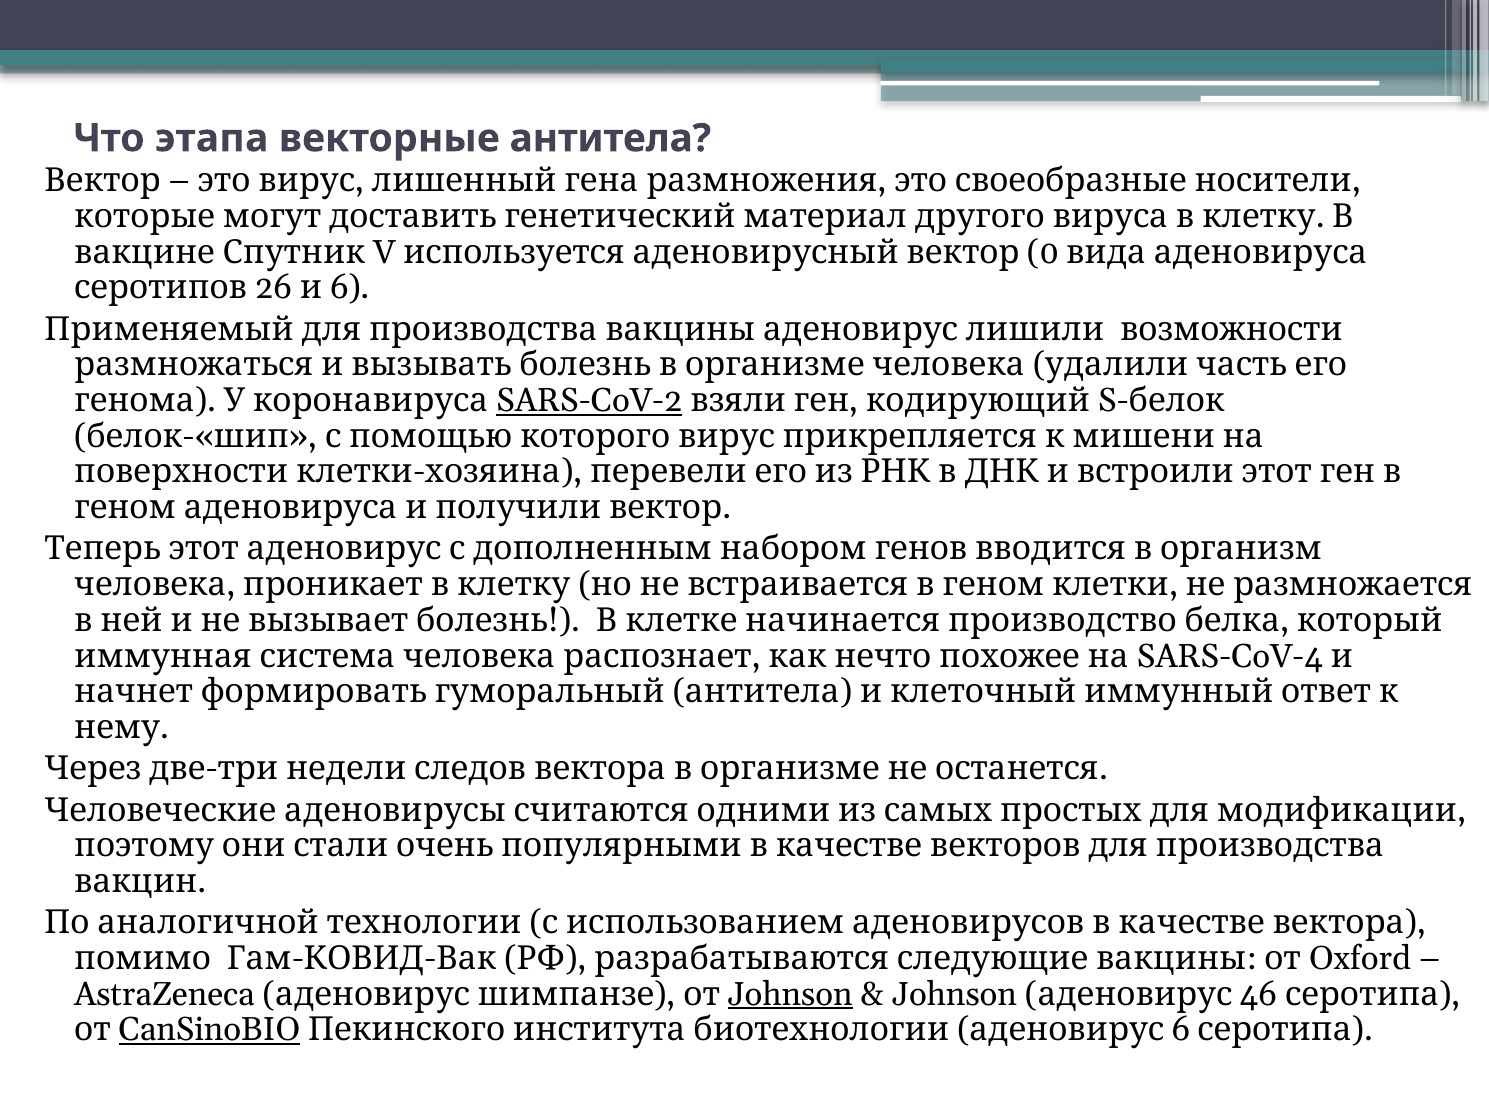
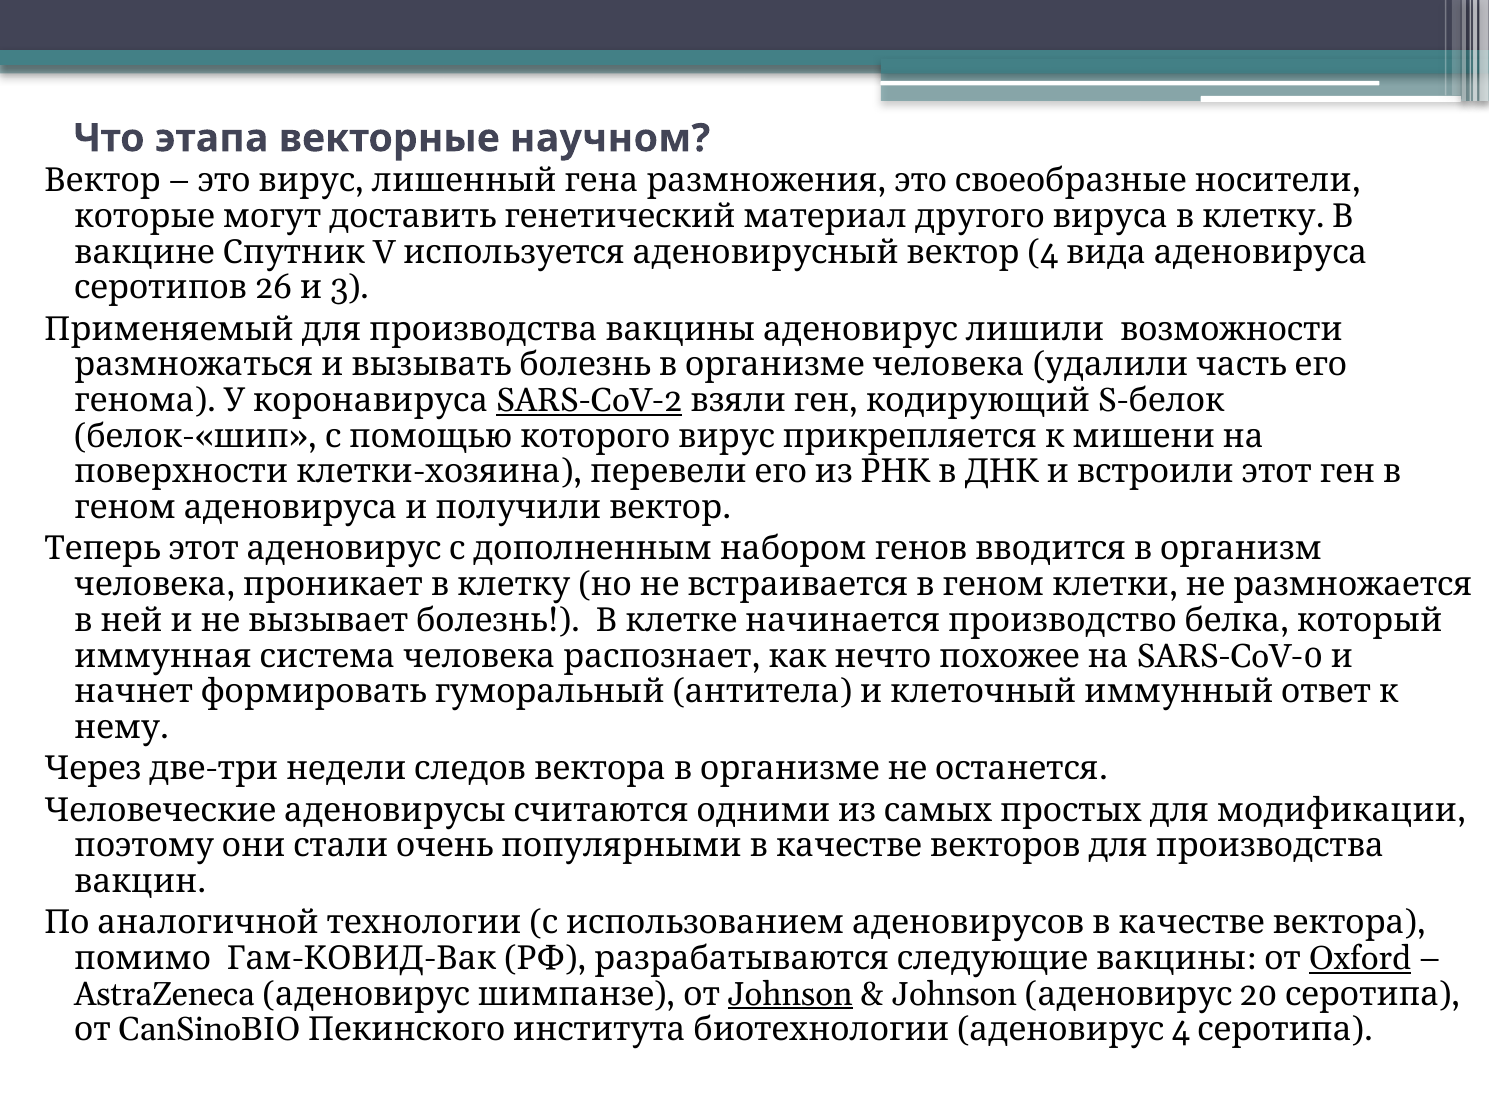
векторные антитела: антитела -> научном (610, 138)
V 0: 0 -> 4 (1043, 252)
26 6: 6 -> 3 (350, 288)
SARS-CoV-4: SARS-CoV-4 -> SARS-CoV-0 (1230, 656)
Oxford underline: none -> present (1360, 958)
46: 46 -> 20 (1259, 994)
CanSinoBIO underline: present -> none (209, 1030)
6: 6 -> 4 (1181, 1030)
